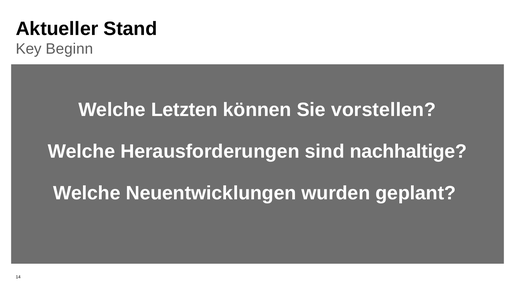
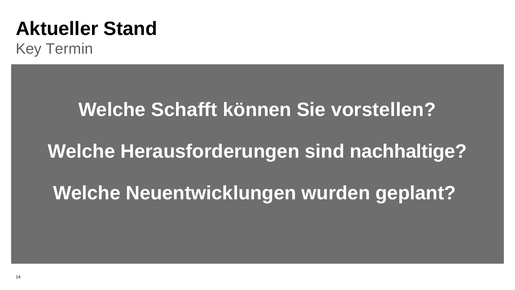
Beginn: Beginn -> Termin (69, 49)
Letzten: Letzten -> Schafft (184, 110)
